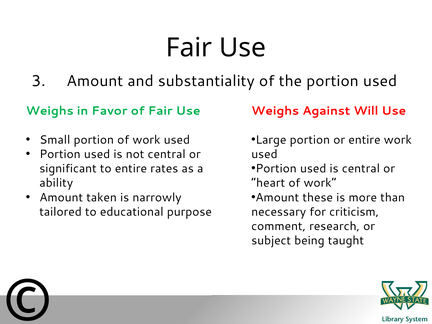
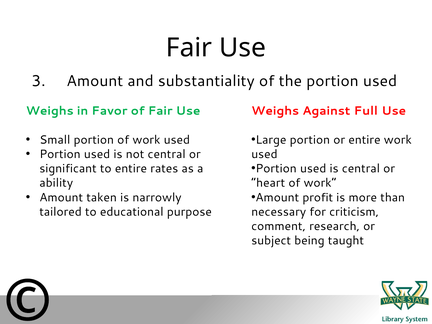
Will: Will -> Full (366, 111)
these: these -> profit (318, 197)
